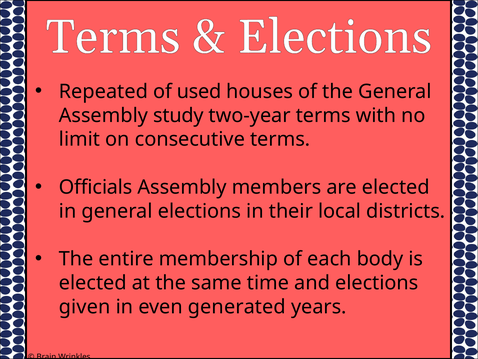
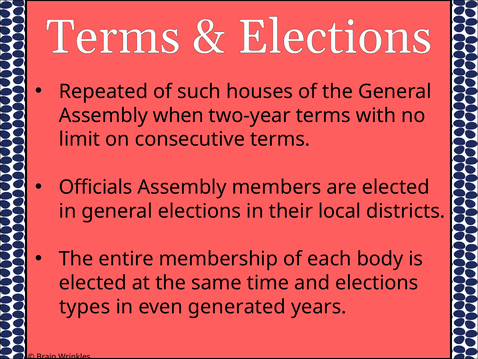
used: used -> such (199, 91)
study: study -> when (178, 115)
given: given -> types (85, 306)
